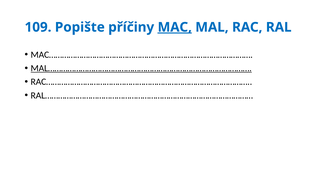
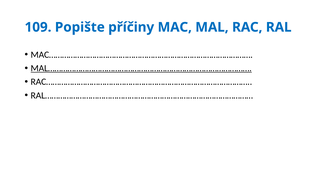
MAC underline: present -> none (175, 27)
